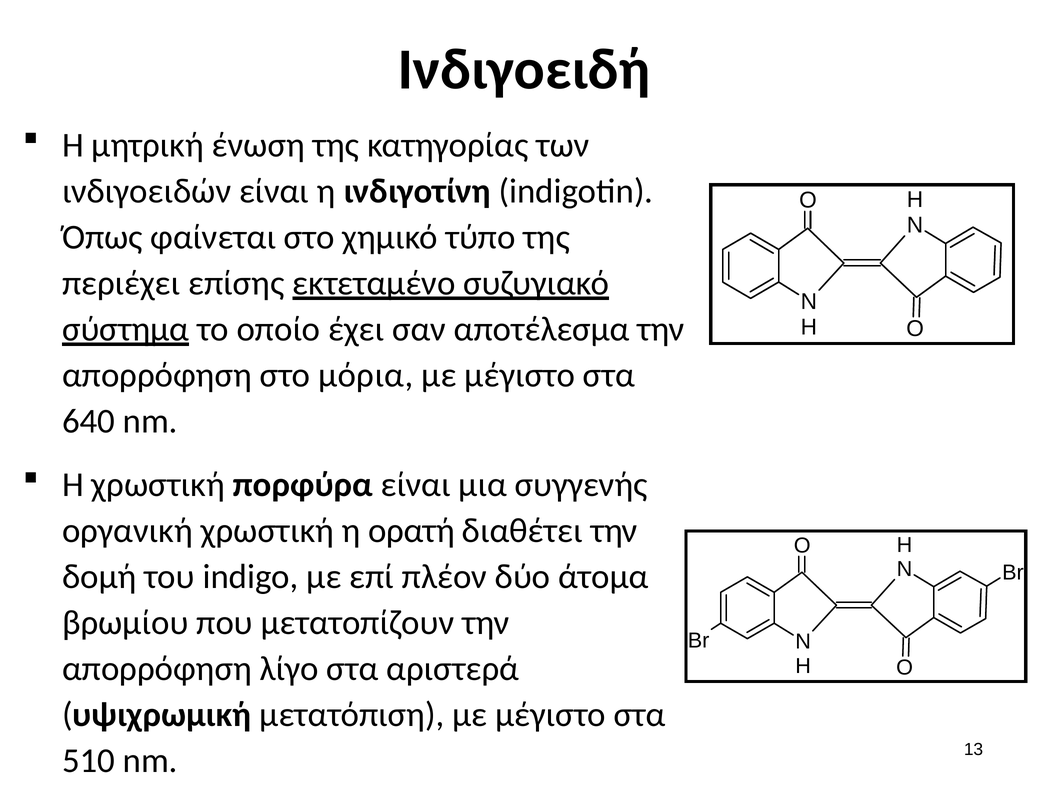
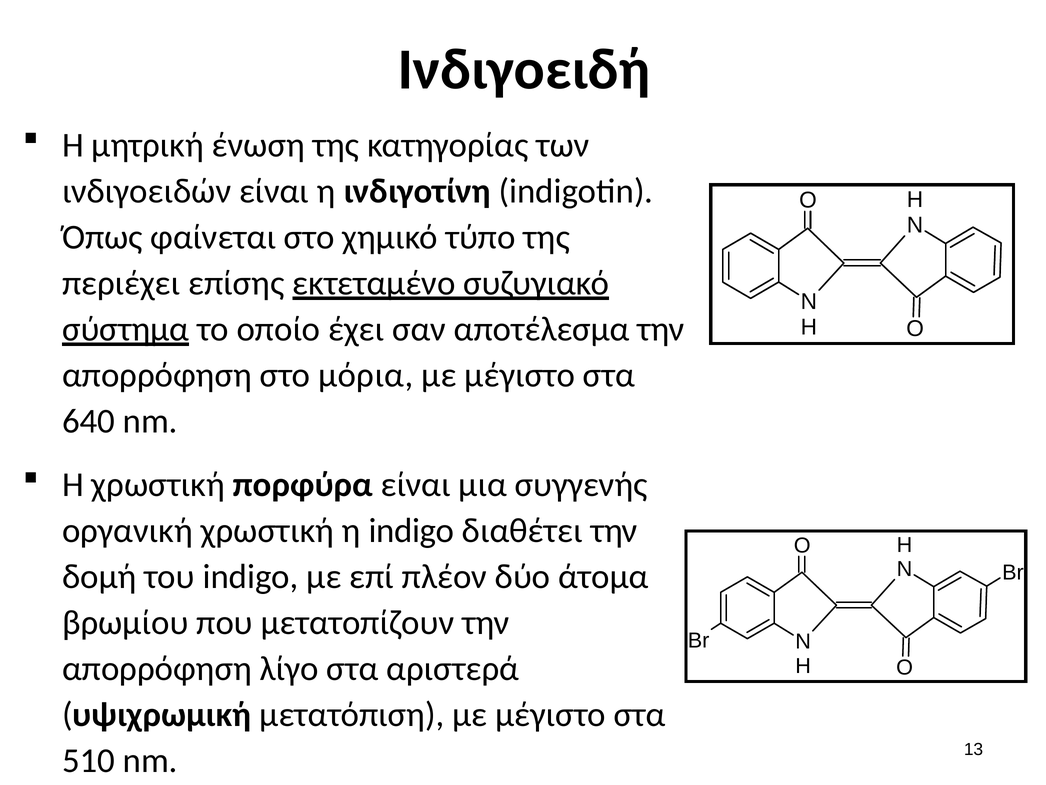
η ορατή: ορατή -> indigo (411, 530)
